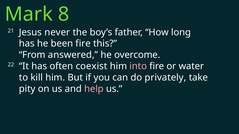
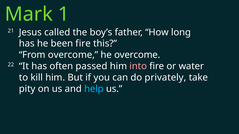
8: 8 -> 1 (64, 14)
never: never -> called (57, 32)
From answered: answered -> overcome (73, 55)
coexist: coexist -> passed (91, 66)
help colour: pink -> light blue (94, 89)
